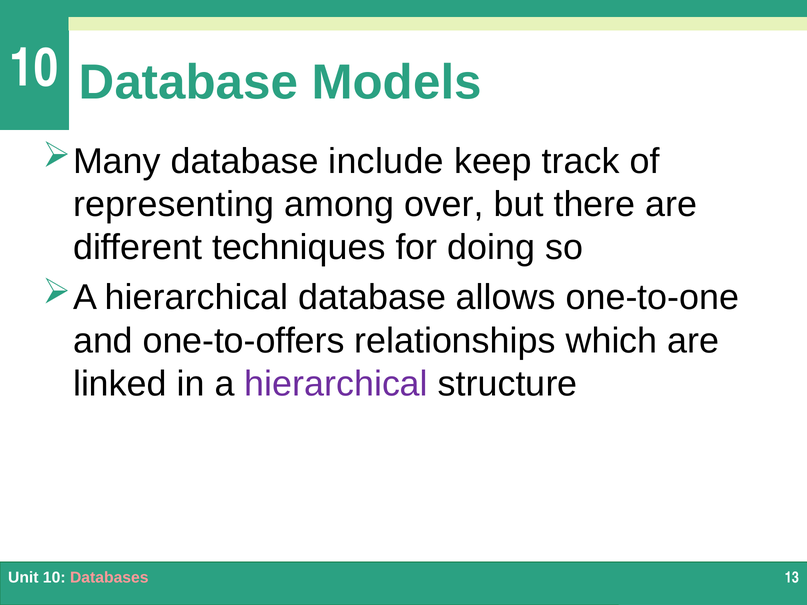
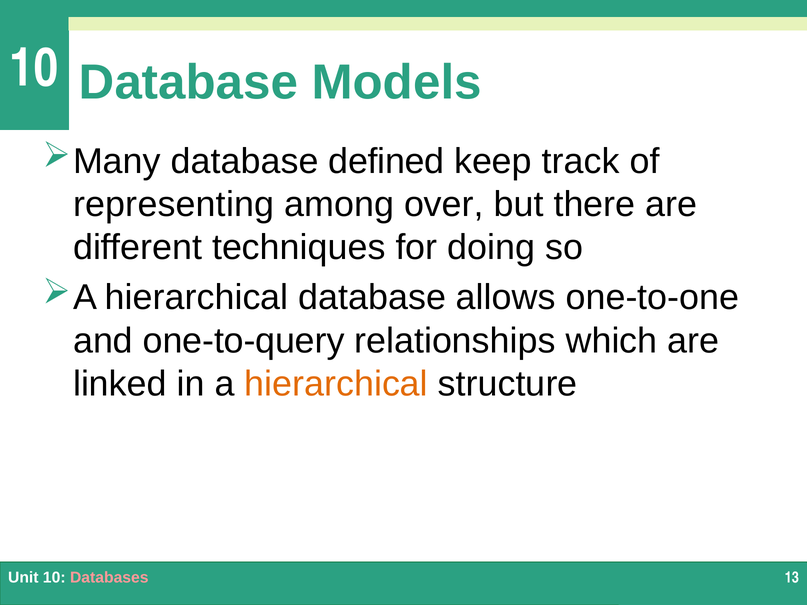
include: include -> defined (386, 161)
one-to-offers: one-to-offers -> one-to-query (244, 341)
hierarchical colour: purple -> orange (336, 384)
